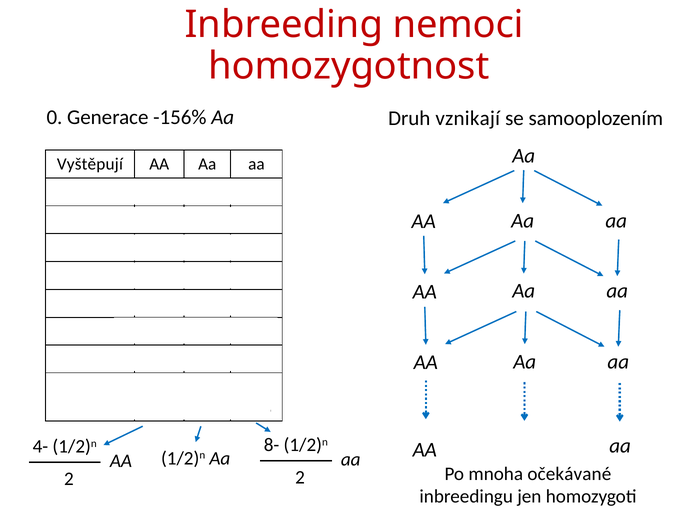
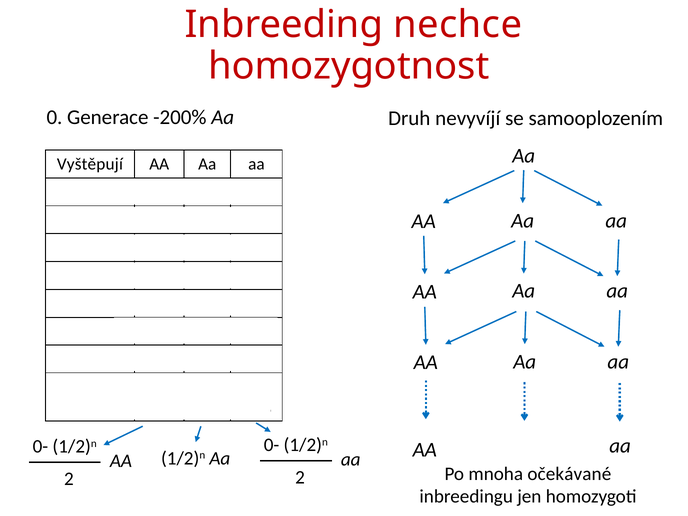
nemoci: nemoci -> nechce (458, 25)
-156%: -156% -> -200% (180, 117)
vznikají: vznikají -> nevyvíjí (468, 118)
8-: 8- -> 0- (272, 445)
4-: 4- -> 0- (40, 446)
